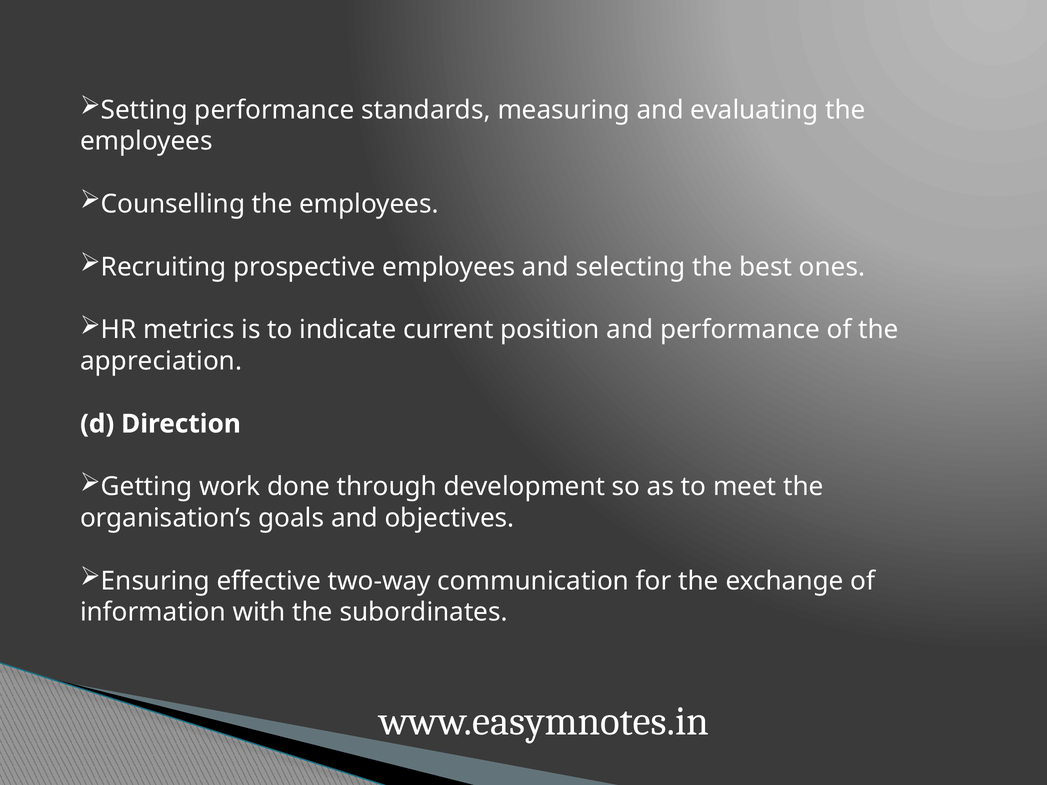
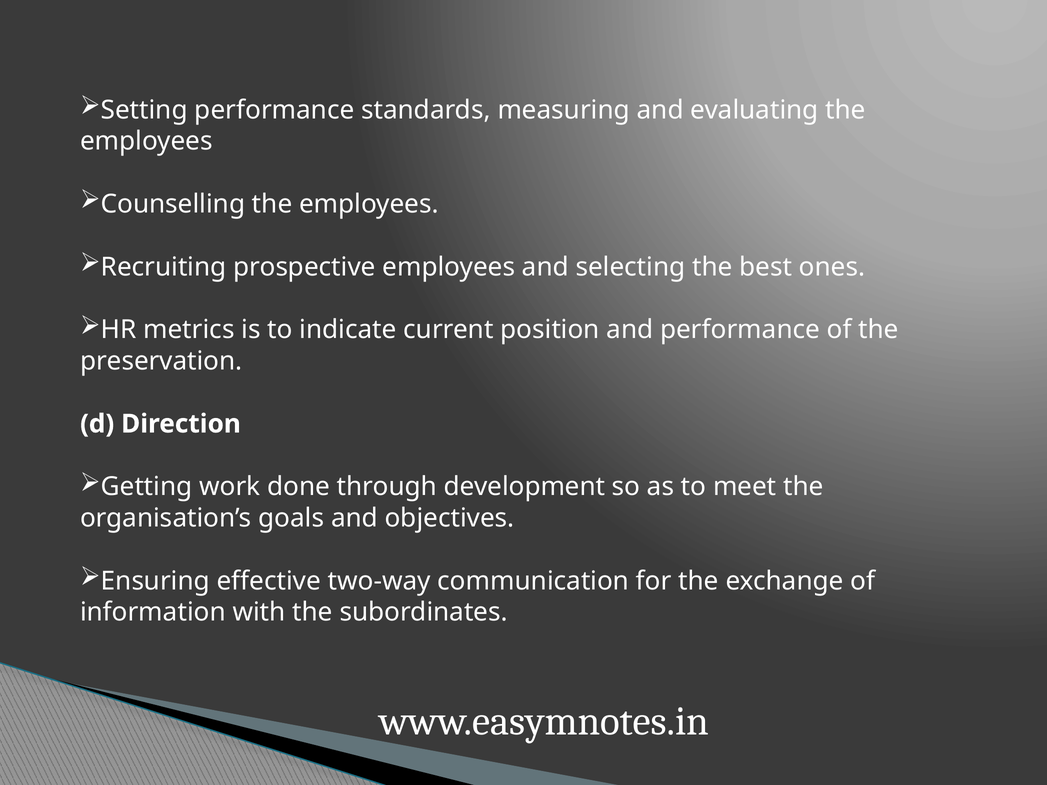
appreciation: appreciation -> preservation (161, 361)
